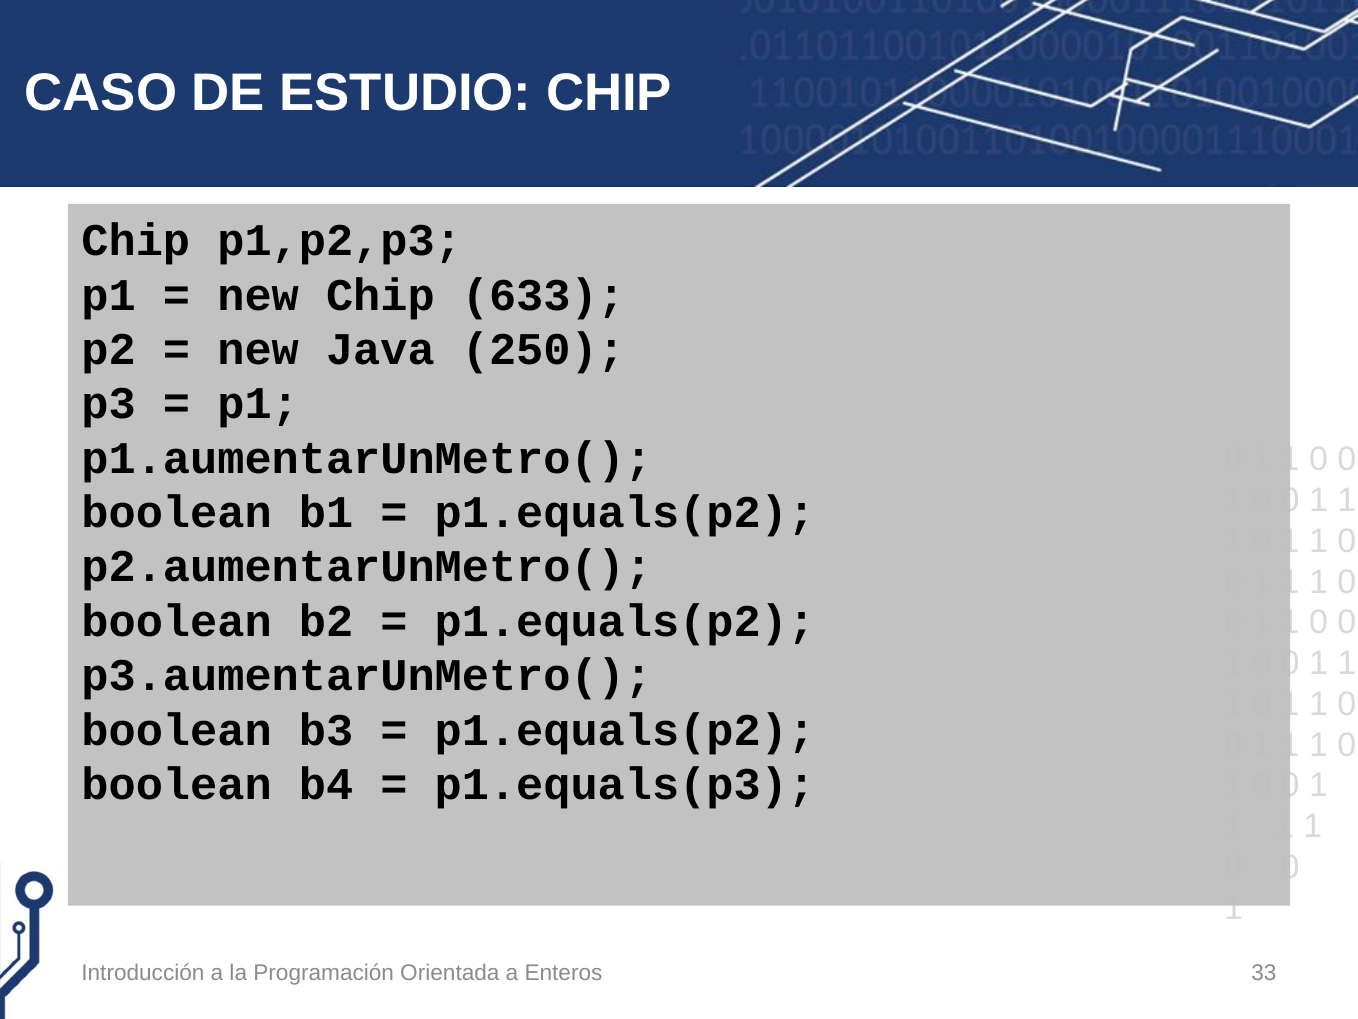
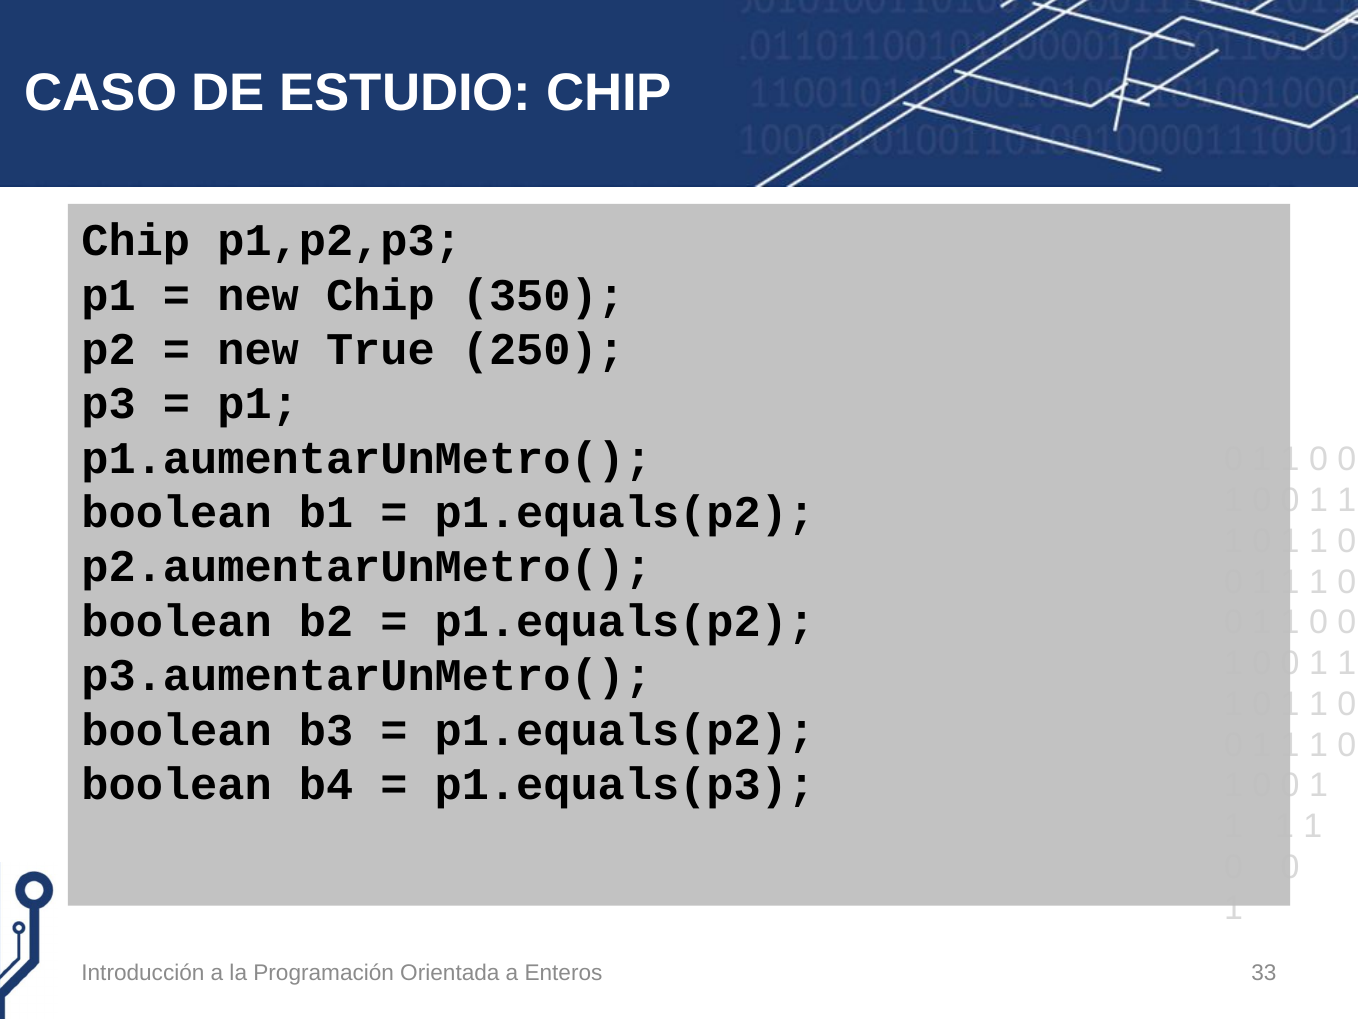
633: 633 -> 350 (543, 295)
Java: Java -> True (380, 349)
